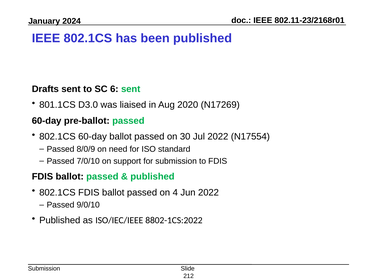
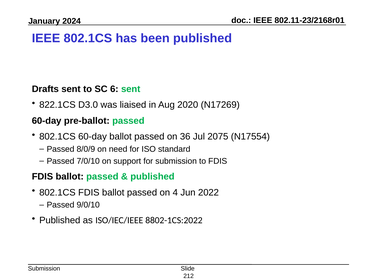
801.1CS: 801.1CS -> 822.1CS (57, 105)
30: 30 -> 36 (185, 137)
Jul 2022: 2022 -> 2075 (218, 137)
